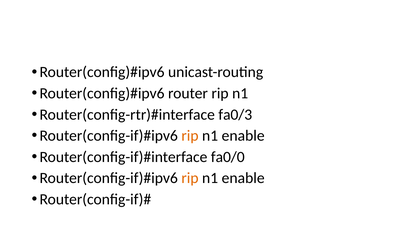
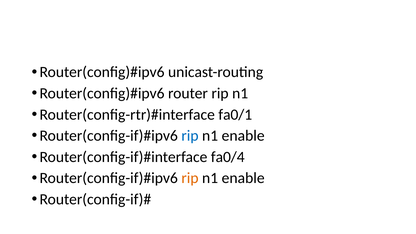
fa0/3: fa0/3 -> fa0/1 (235, 115)
rip colour: orange -> blue (190, 136)
fa0/0: fa0/0 -> fa0/4 (228, 157)
